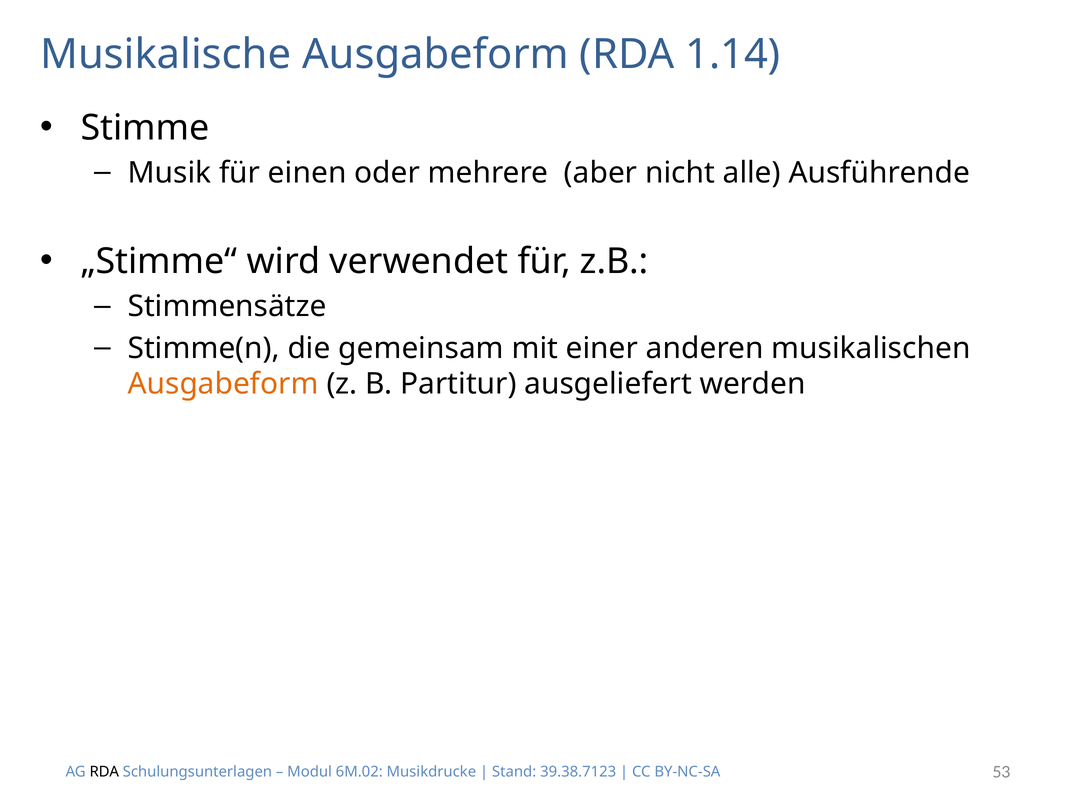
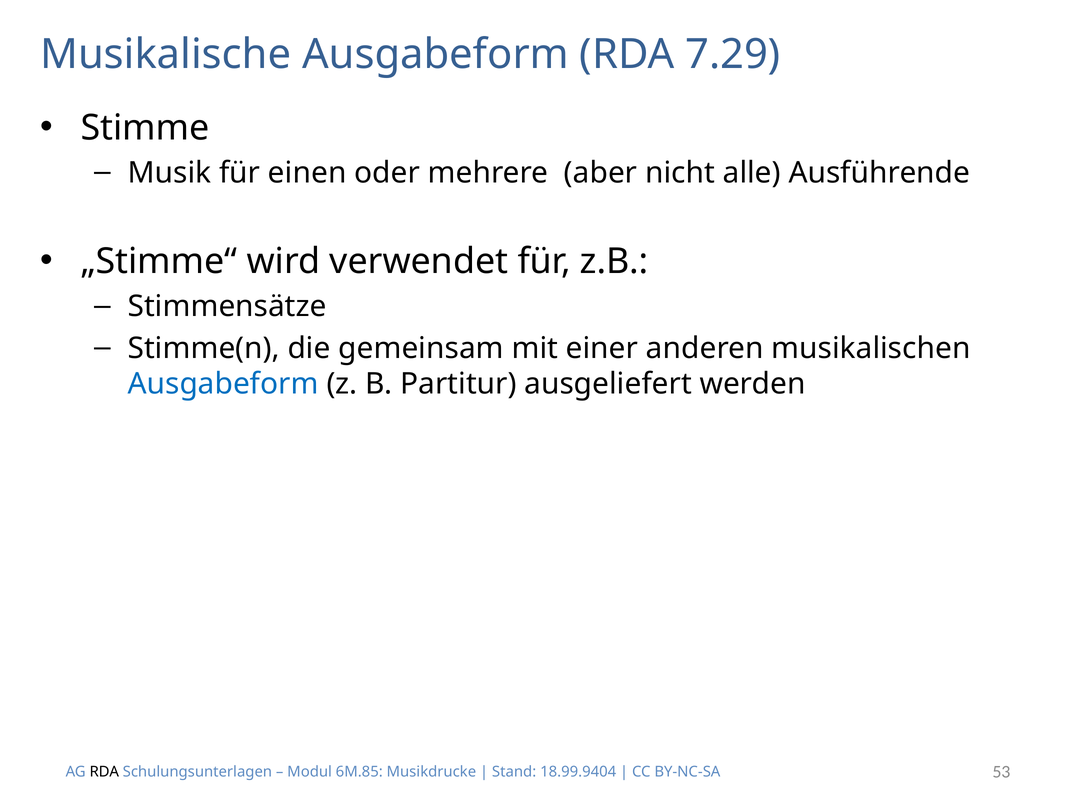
1.14: 1.14 -> 7.29 (733, 54)
Ausgabeform colour: orange -> blue (223, 384)
6M.02: 6M.02 -> 6M.85 (359, 772)
39.38.7123: 39.38.7123 -> 18.99.9404 (578, 772)
